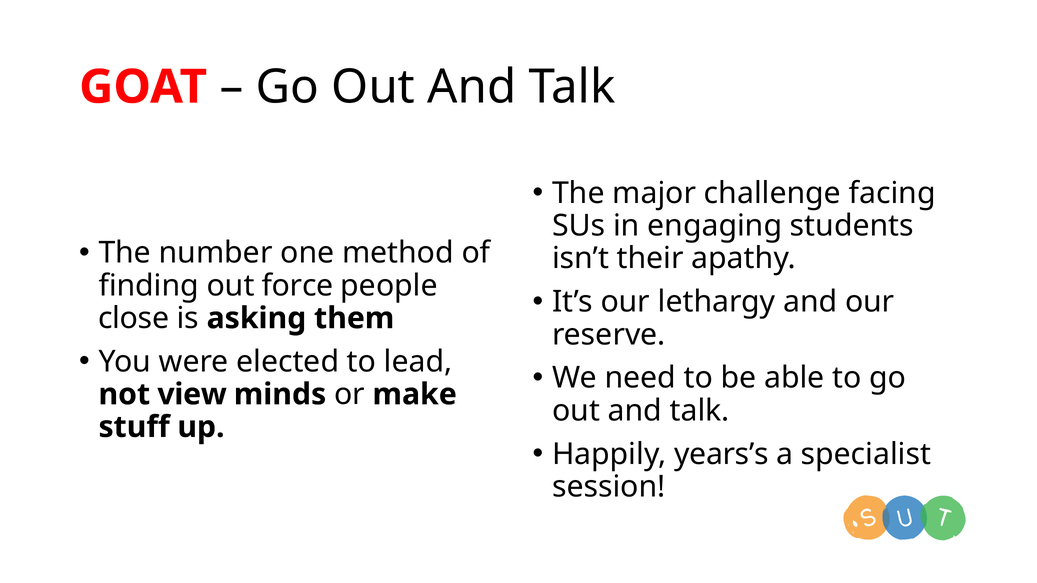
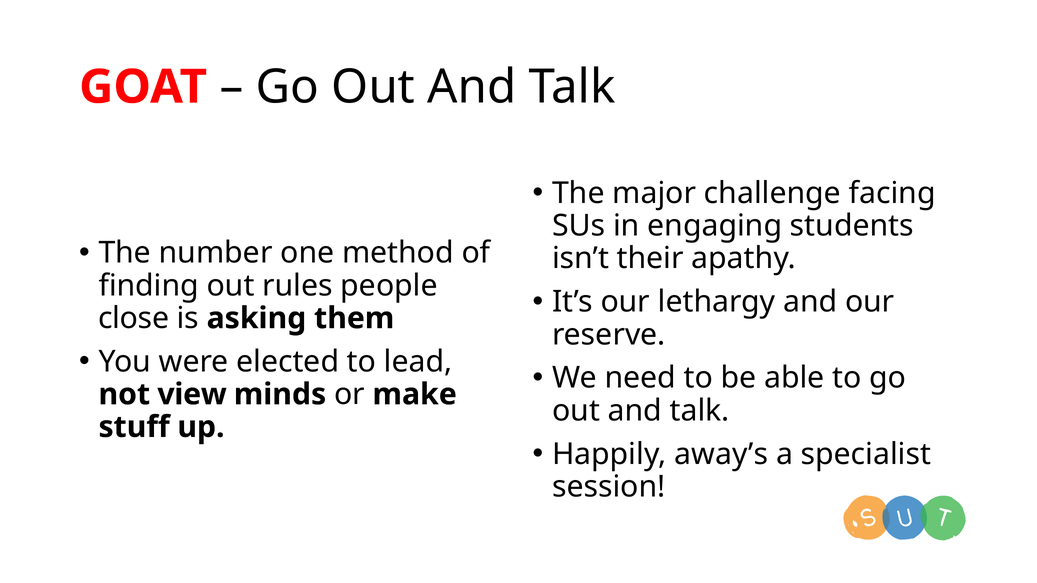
force: force -> rules (297, 286)
years’s: years’s -> away’s (721, 454)
